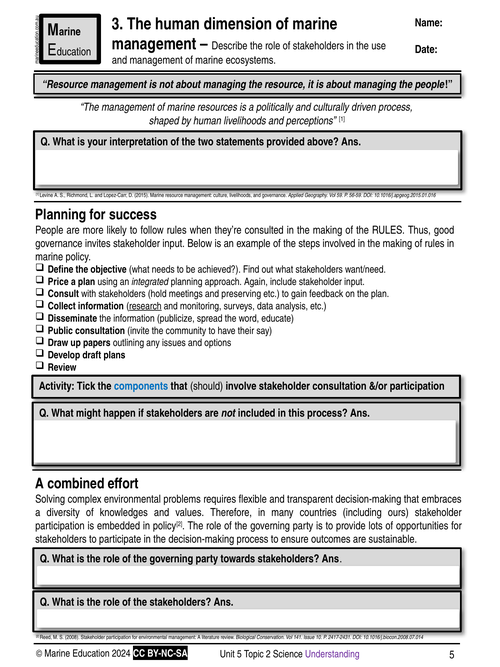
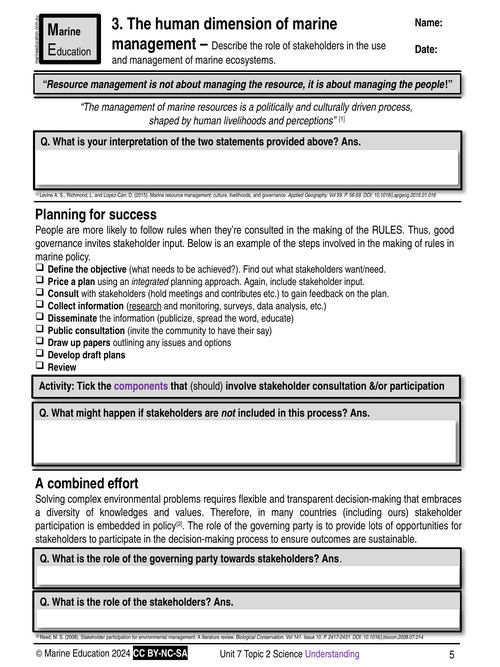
preserving: preserving -> contributes (241, 294)
components colour: blue -> purple (141, 386)
Unit 5: 5 -> 7 (239, 654)
